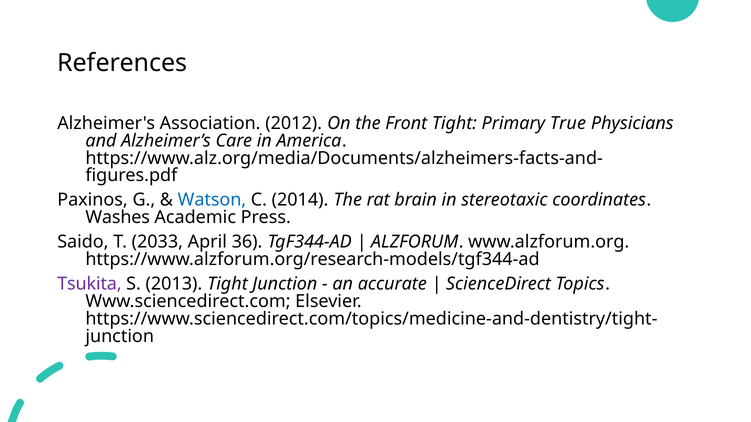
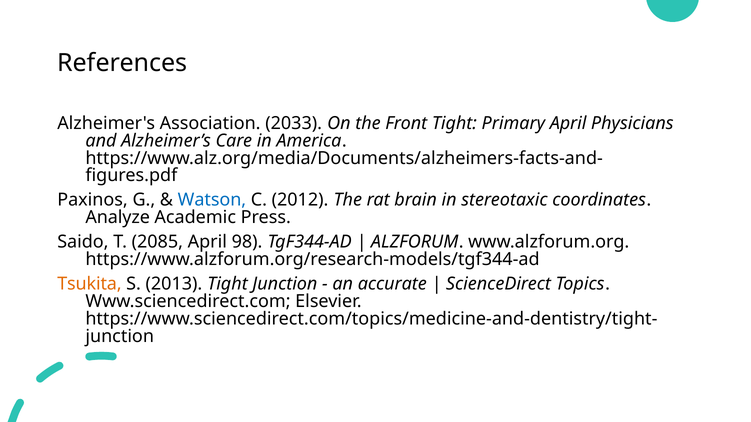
2012: 2012 -> 2033 (294, 123)
Primary True: True -> April (568, 123)
2014: 2014 -> 2012 (300, 200)
Washes: Washes -> Analyze (118, 218)
2033: 2033 -> 2085 (157, 242)
36: 36 -> 98 (247, 242)
Tsukita colour: purple -> orange (89, 284)
